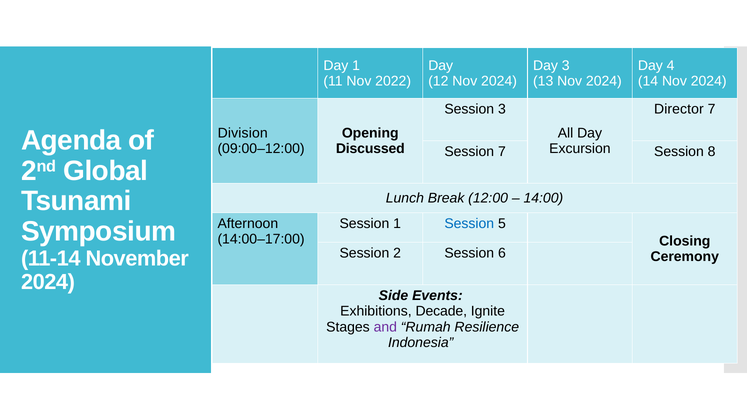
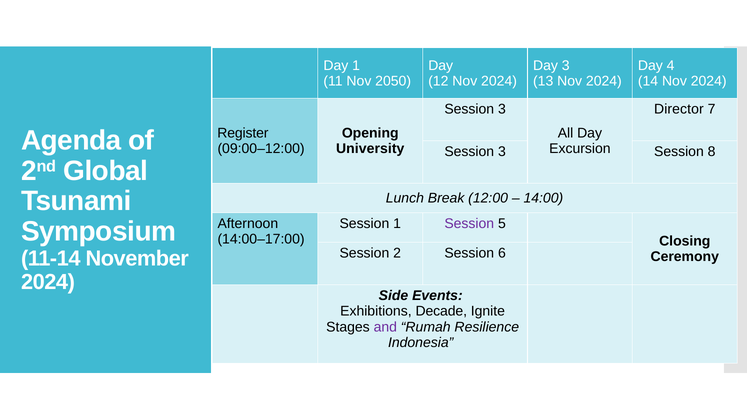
2022: 2022 -> 2050 (393, 81)
Division: Division -> Register (243, 133)
Discussed: Discussed -> University (370, 149)
7: 7 -> 3 (502, 152)
Session colour: blue -> purple (469, 224)
